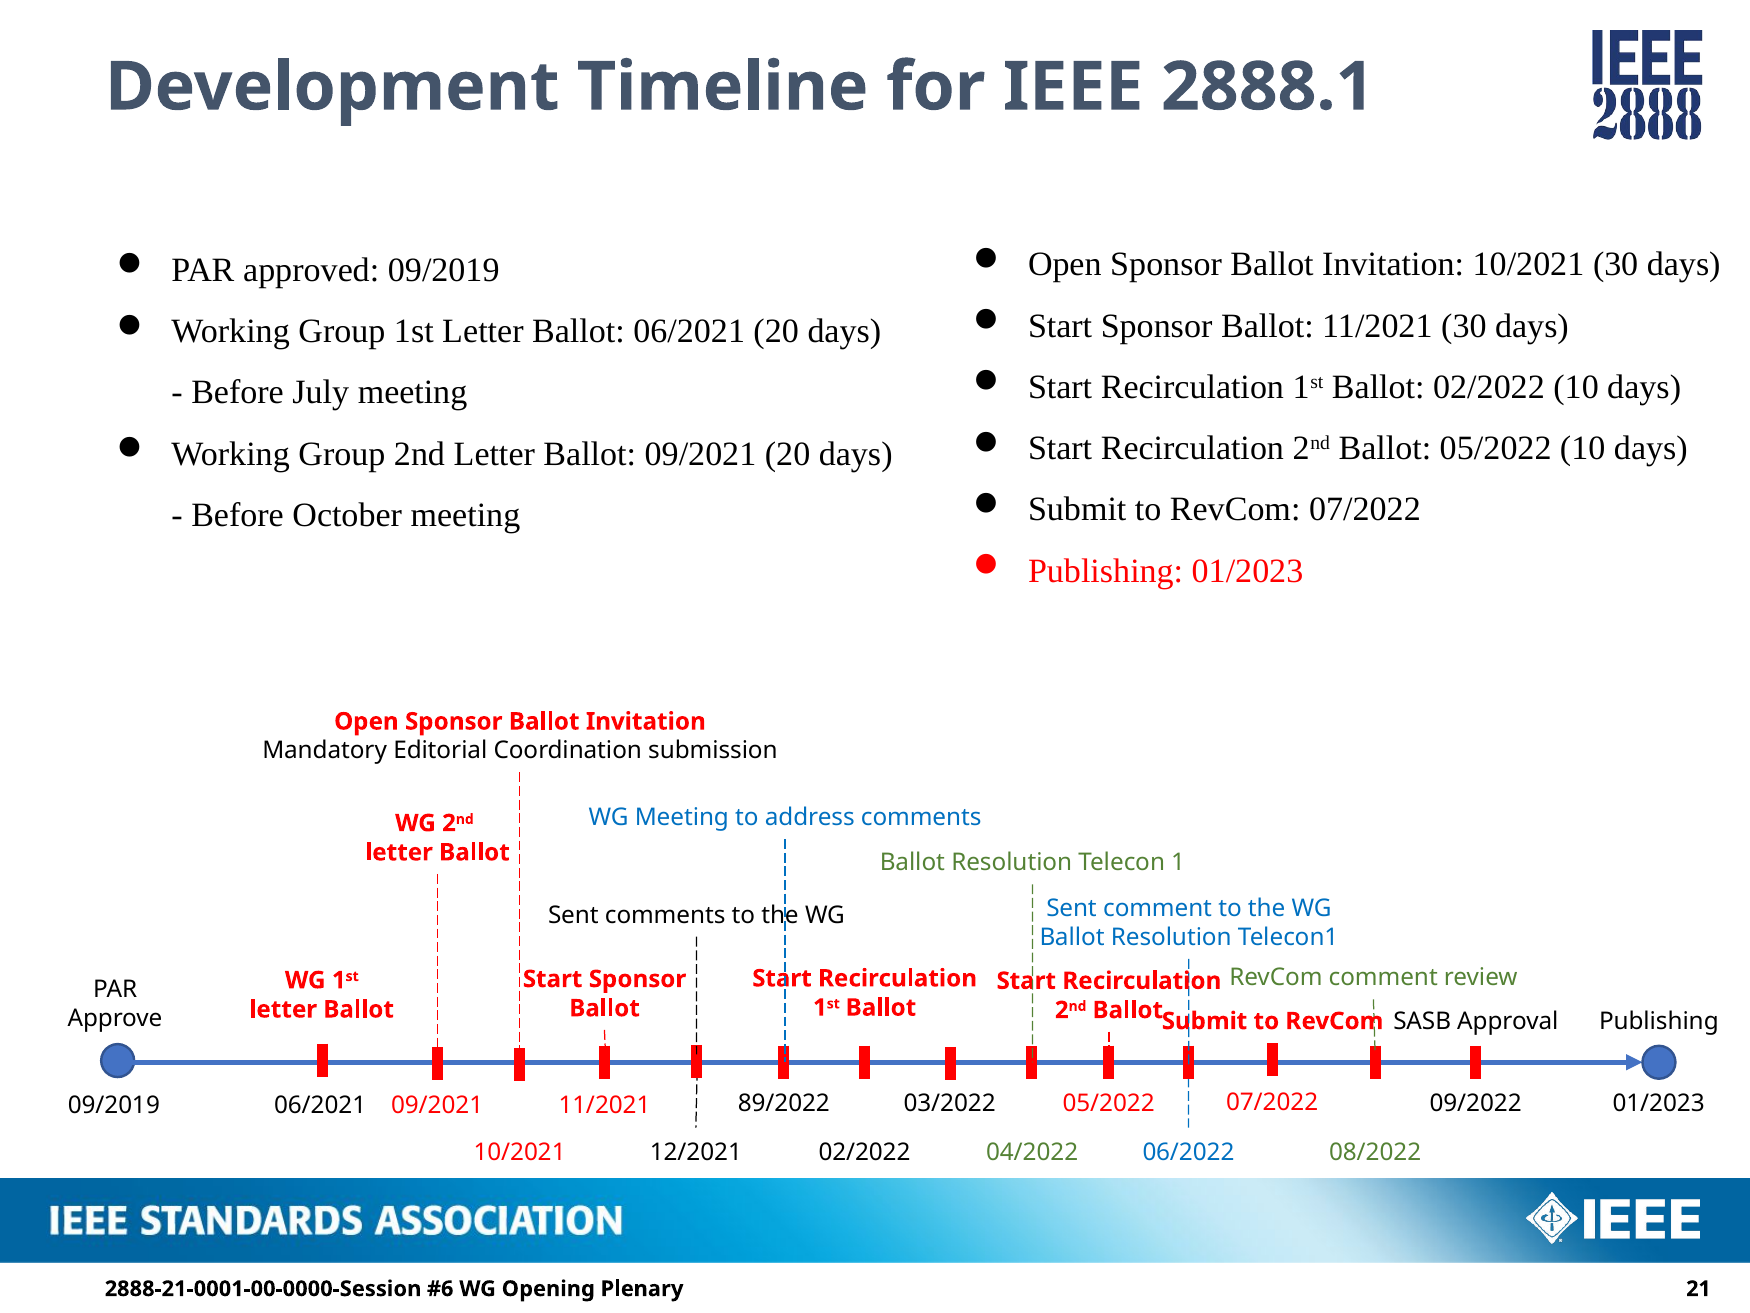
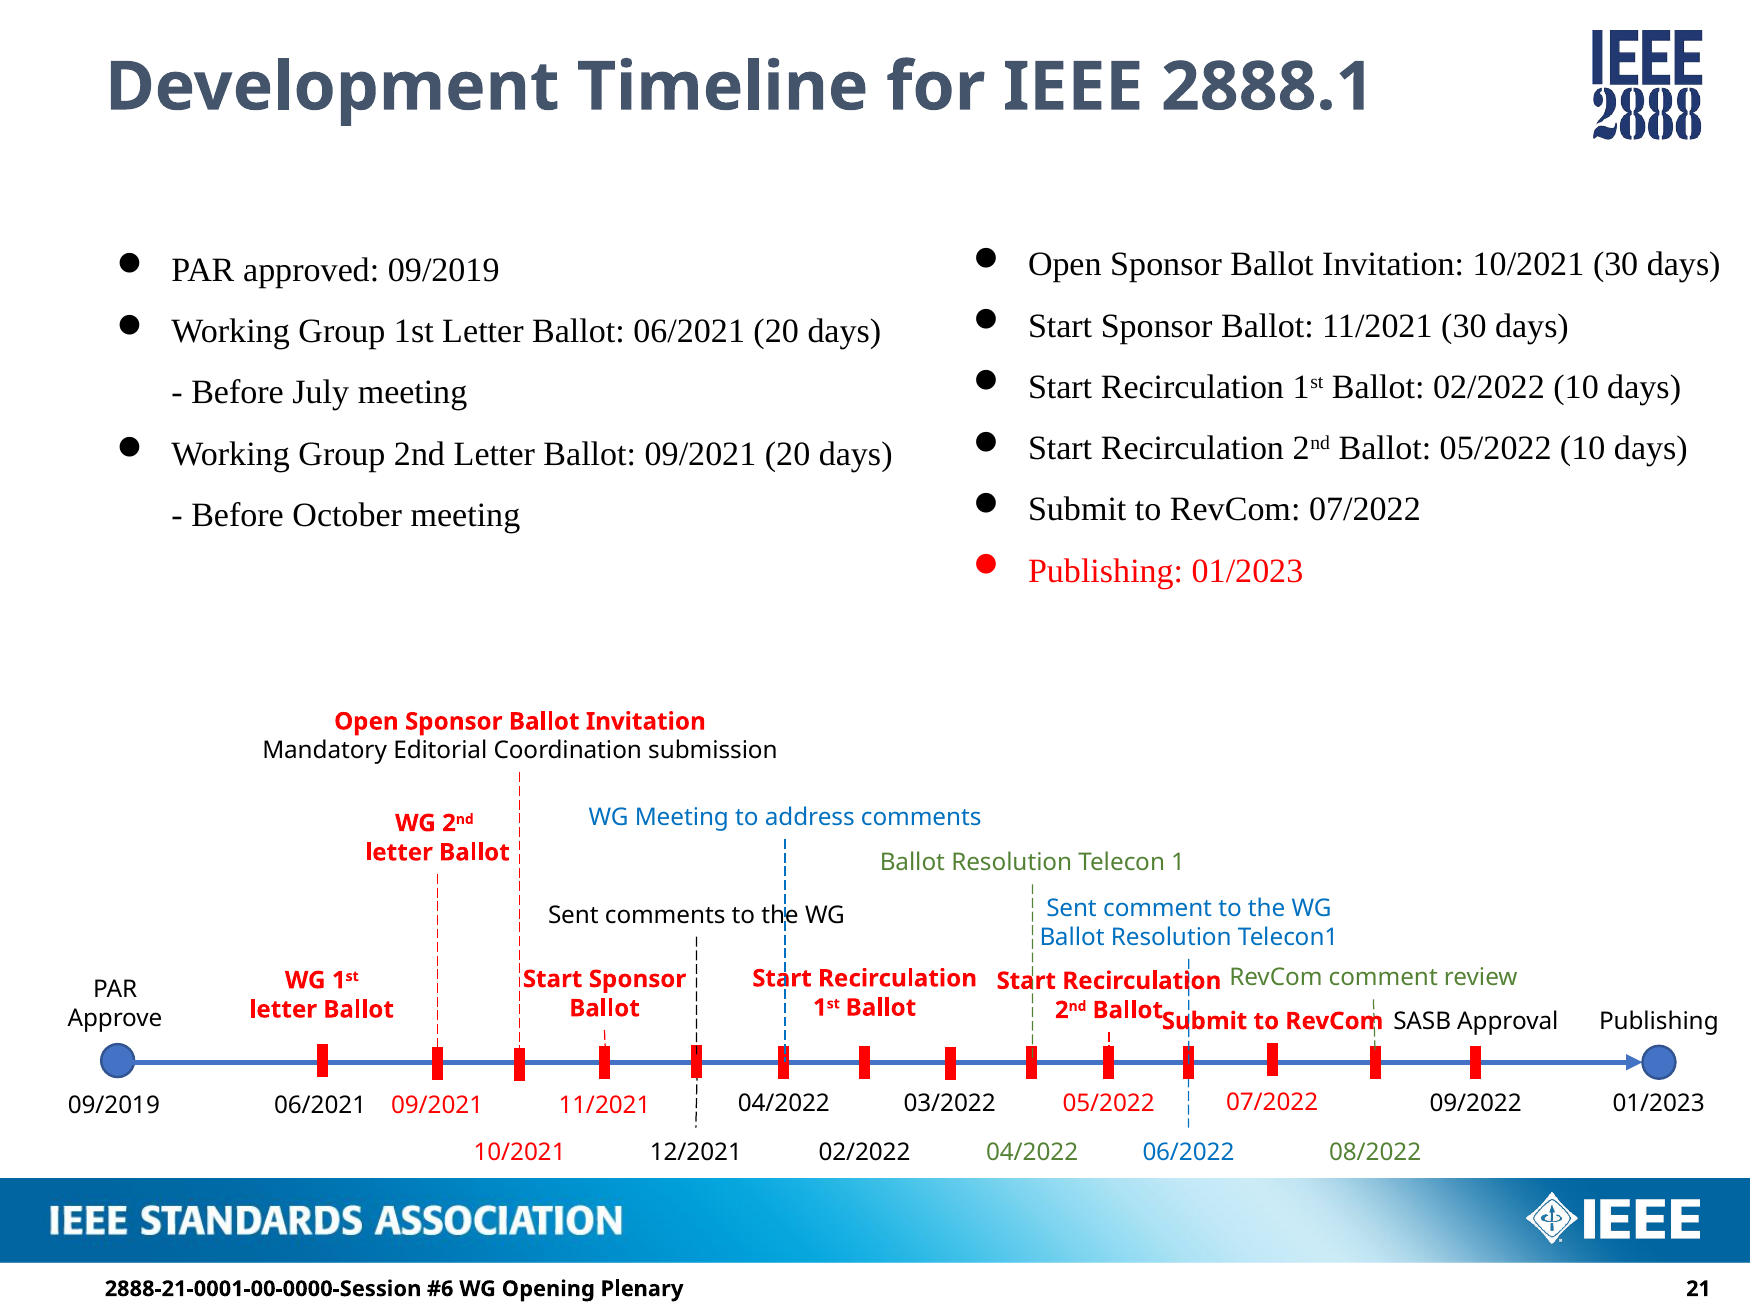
89/2022: 89/2022 -> 04/2022 (784, 1103)
